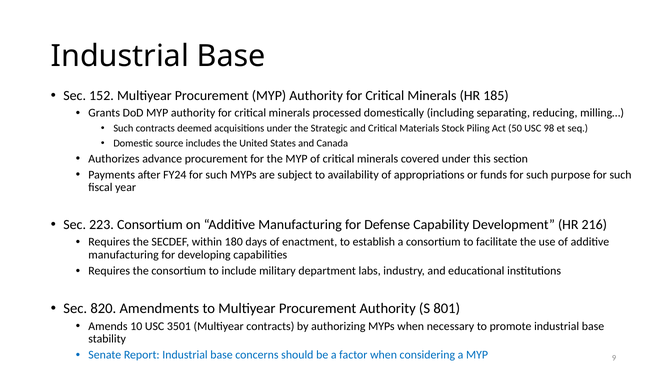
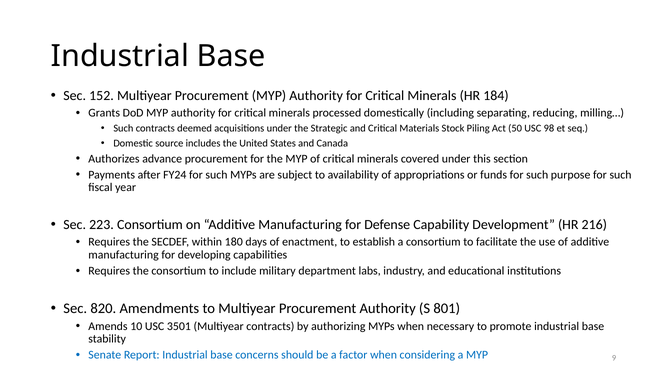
185: 185 -> 184 (496, 96)
